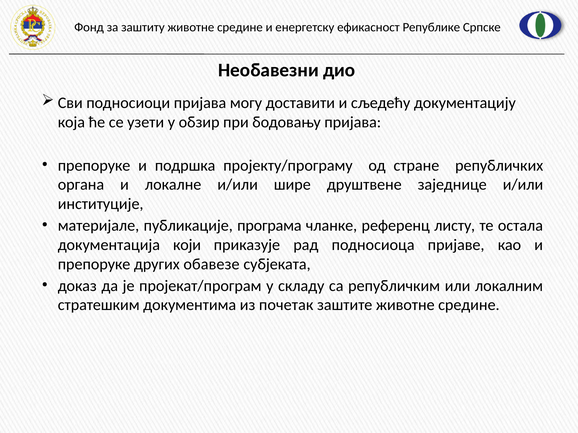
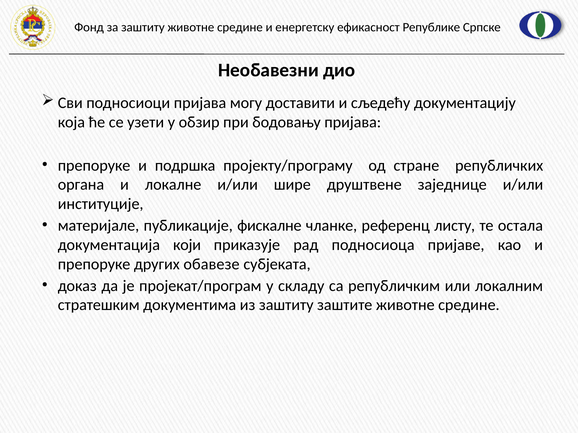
програма: програма -> фискалне (269, 226)
из почетак: почетак -> заштиту (286, 305)
